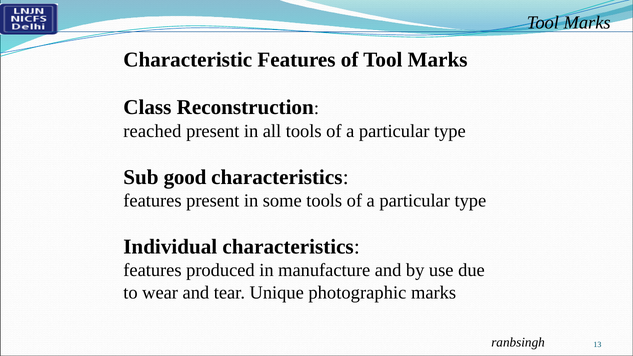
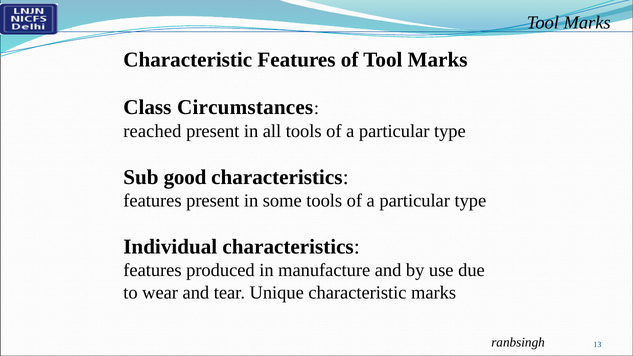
Reconstruction: Reconstruction -> Circumstances (245, 107)
Unique photographic: photographic -> characteristic (357, 293)
